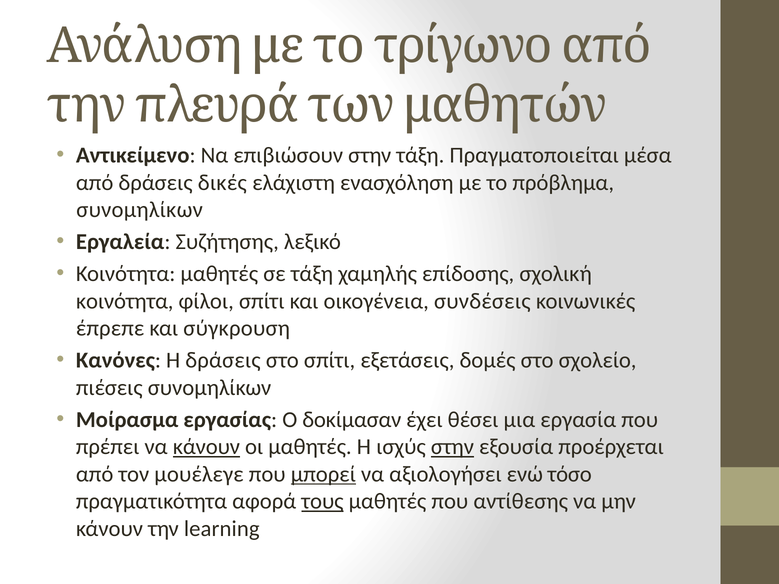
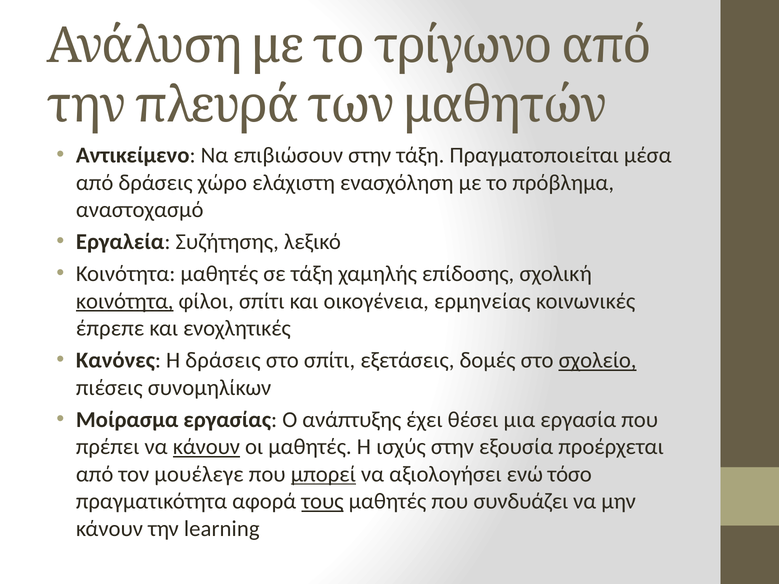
δικές: δικές -> χώρο (222, 183)
συνομηλίκων: συνομηλίκων -> αναστοχασμό (140, 210)
κοινότητα underline: none -> present (125, 301)
συνδέσεις: συνδέσεις -> ερμηνείας (482, 301)
σύγκρουση: σύγκρουση -> ενοχλητικές (237, 329)
σχολείο underline: none -> present (598, 361)
δοκίμασαν: δοκίμασαν -> ανάπτυξης (352, 420)
στην underline: present -> none (452, 447)
αντίθεσης: αντίθεσης -> συνδυάζει (521, 502)
